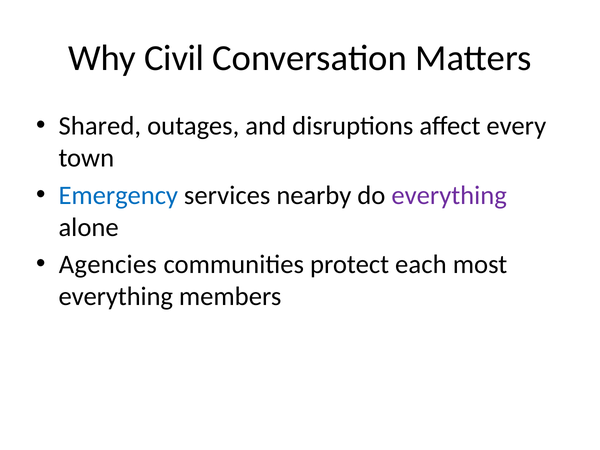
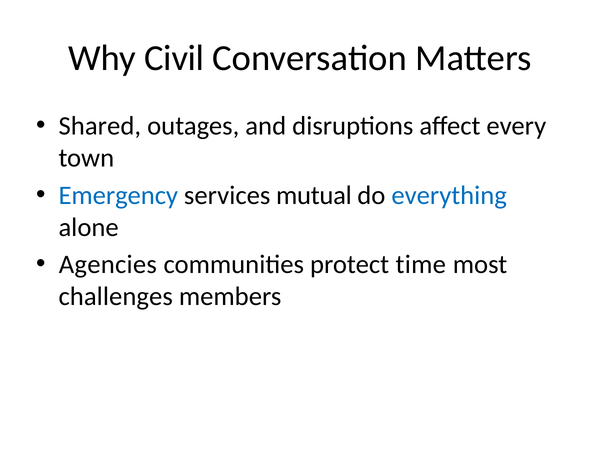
nearby: nearby -> mutual (314, 195)
everything colour: purple -> blue (449, 195)
each: each -> time (421, 265)
everything: everything -> challenges (116, 297)
